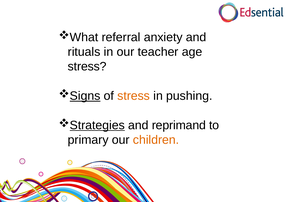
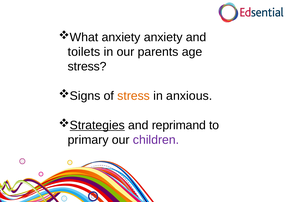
What referral: referral -> anxiety (121, 37)
rituals: rituals -> toilets (84, 52)
teacher: teacher -> parents (158, 52)
Signs underline: present -> none (85, 96)
pushing: pushing -> anxious (189, 96)
children colour: orange -> purple (156, 140)
